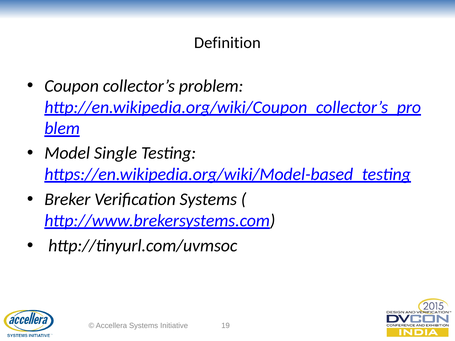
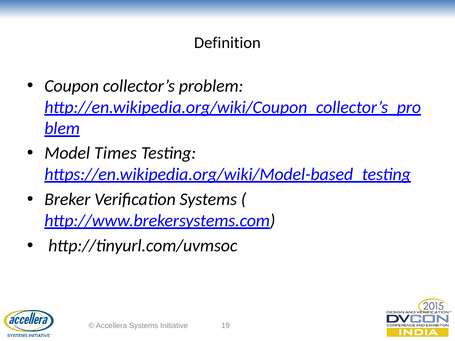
Single: Single -> Times (116, 153)
